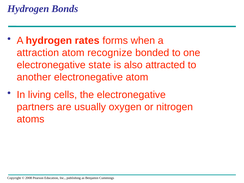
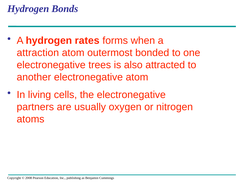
recognize: recognize -> outermost (110, 53)
state: state -> trees (100, 65)
